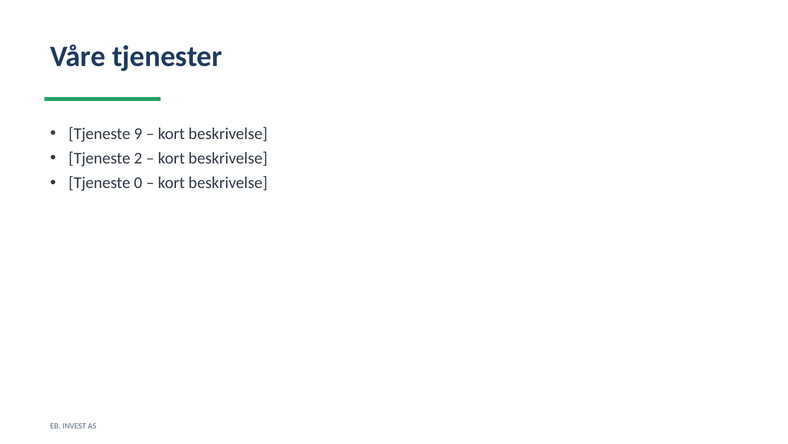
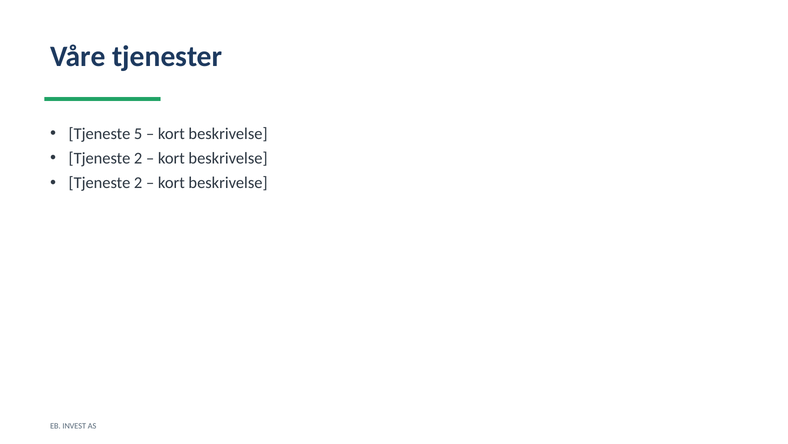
9: 9 -> 5 (138, 133)
0: 0 -> 2 (138, 183)
